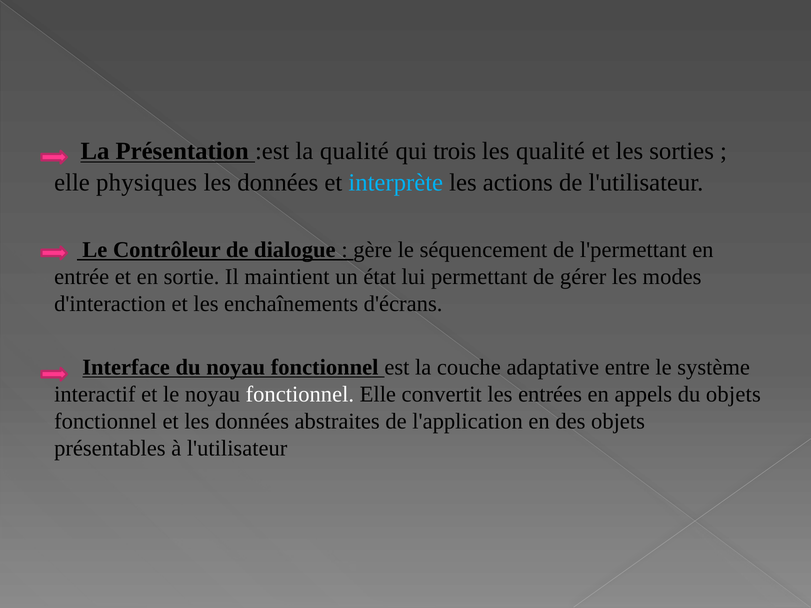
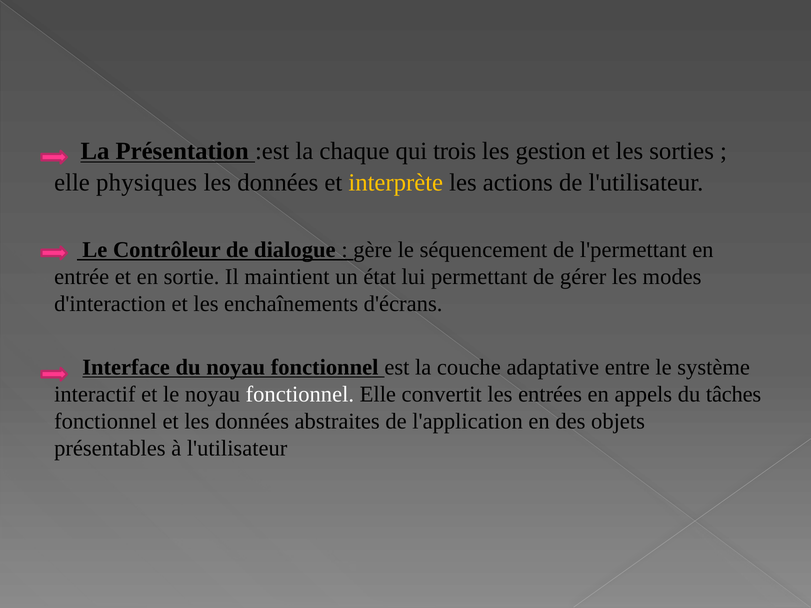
la qualité: qualité -> chaque (354, 151)
les qualité: qualité -> gestion (551, 151)
interprète colour: light blue -> yellow (396, 183)
du objets: objets -> tâches (734, 394)
